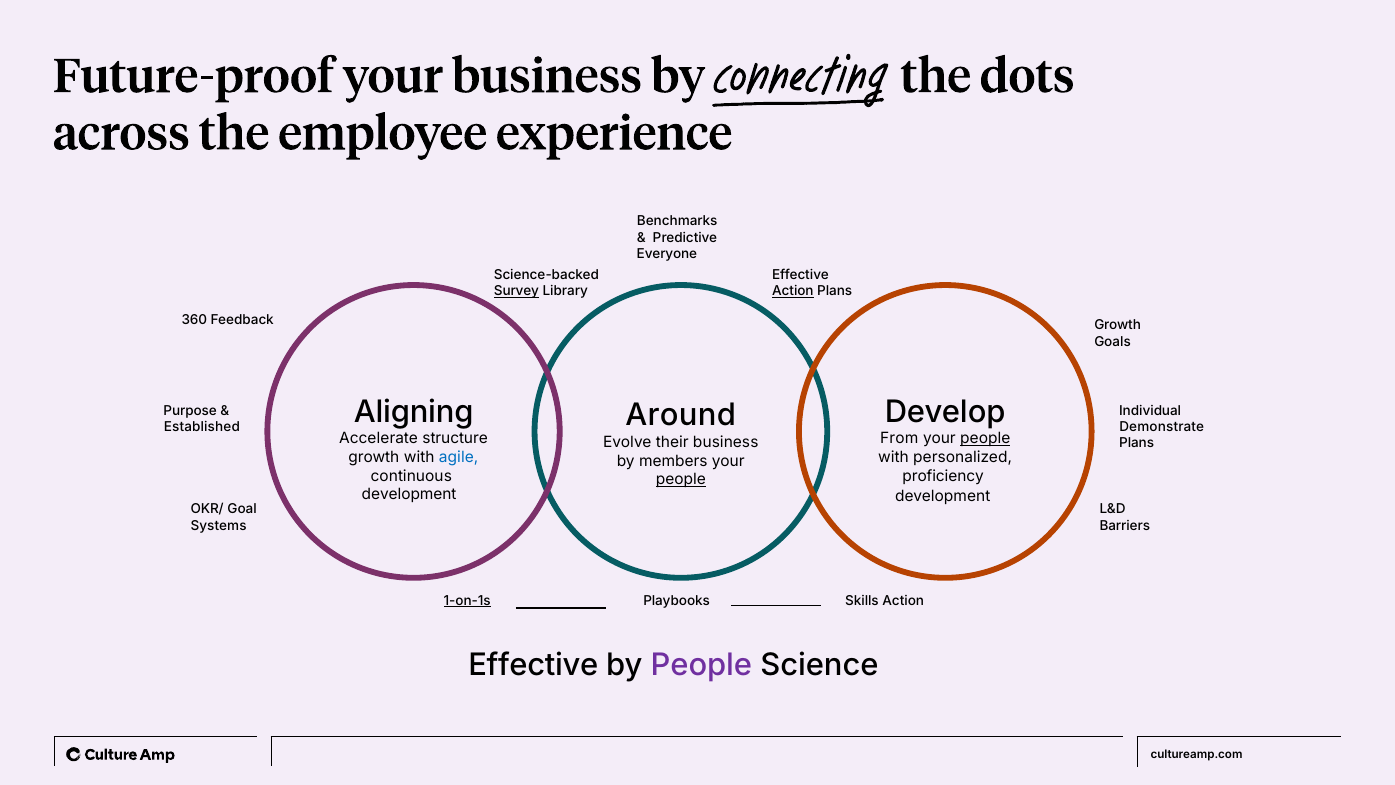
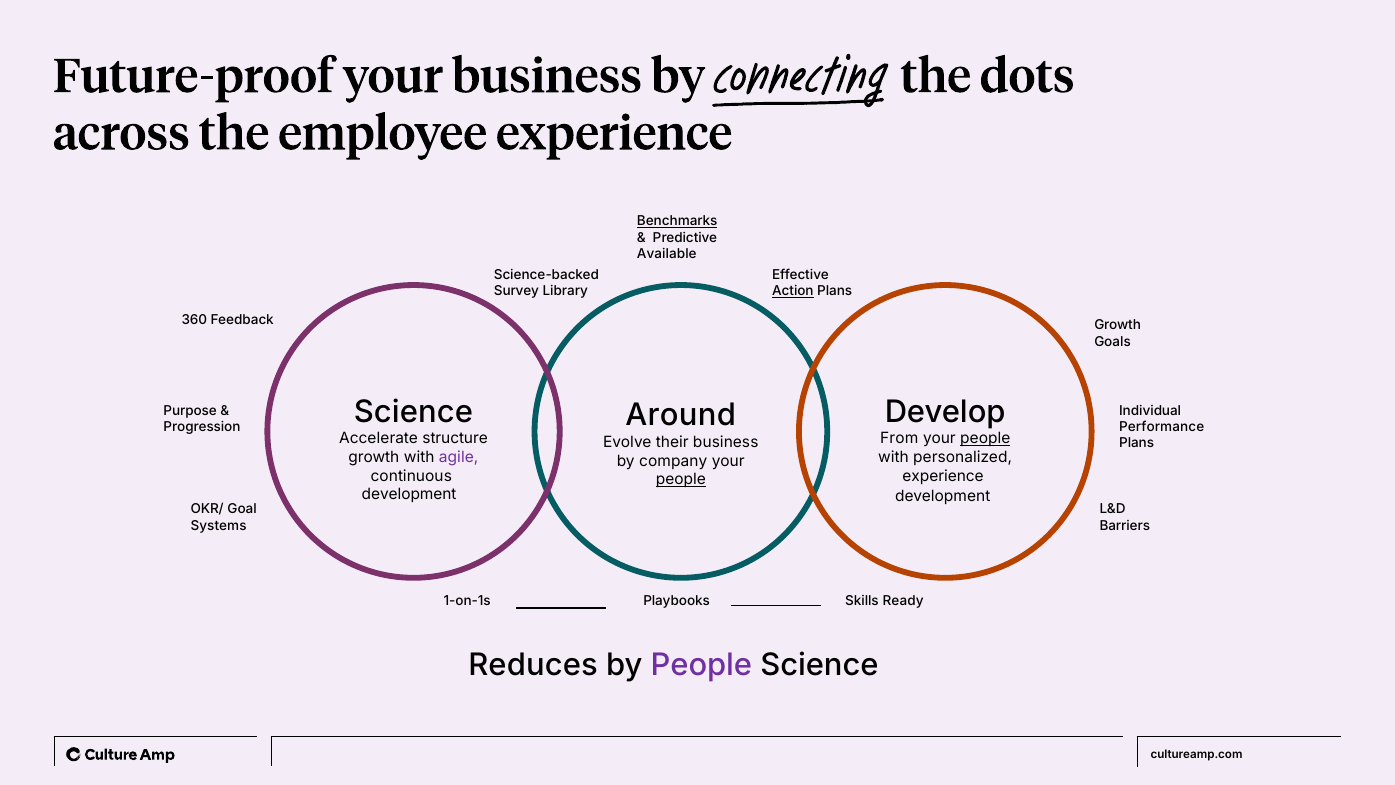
Benchmarks underline: none -> present (677, 221)
Everyone: Everyone -> Available (667, 254)
Survey underline: present -> none (516, 291)
Aligning: Aligning -> Science (413, 412)
Established: Established -> Progression (202, 427)
Demonstrate: Demonstrate -> Performance (1162, 427)
agile colour: blue -> purple (459, 457)
members: members -> company (673, 461)
proficiency: proficiency -> experience (943, 476)
1-on-1s underline: present -> none (467, 600)
Skills Action: Action -> Ready (903, 600)
Effective: Effective -> Reduces (533, 665)
